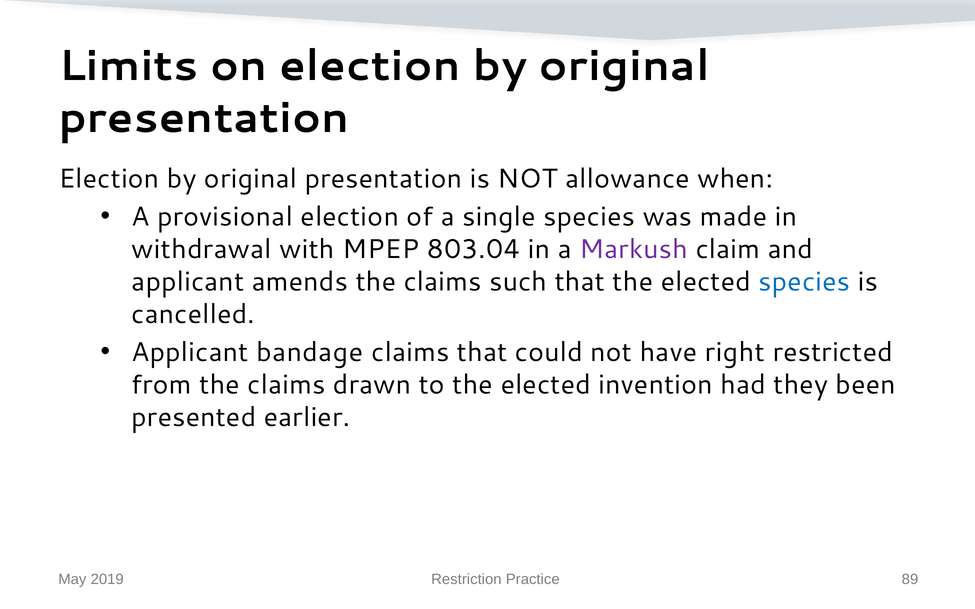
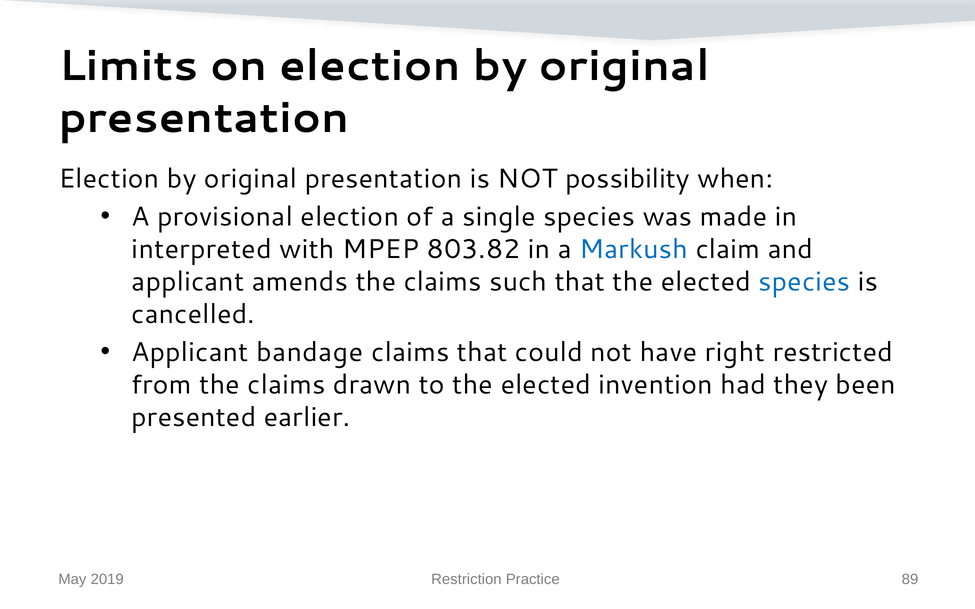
allowance: allowance -> possibility (628, 179)
withdrawal: withdrawal -> interpreted (202, 249)
803.04: 803.04 -> 803.82 (474, 249)
Markush colour: purple -> blue (634, 249)
